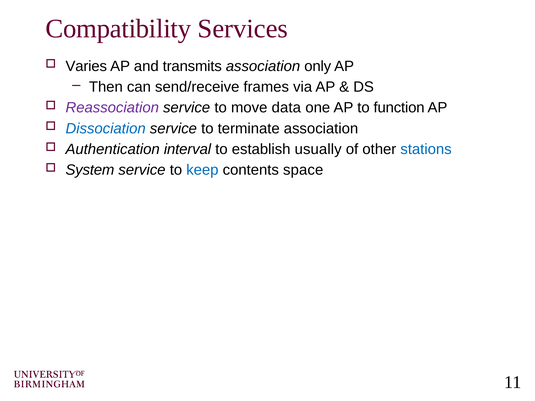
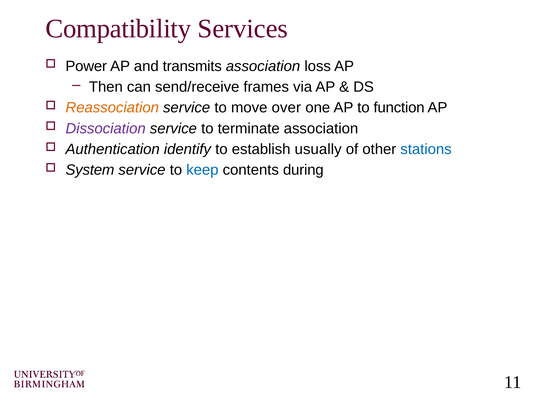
Varies: Varies -> Power (86, 66)
only: only -> loss (318, 66)
Reassociation colour: purple -> orange (112, 108)
data: data -> over (286, 108)
Dissociation colour: blue -> purple (106, 129)
interval: interval -> identify (187, 149)
space: space -> during (303, 170)
